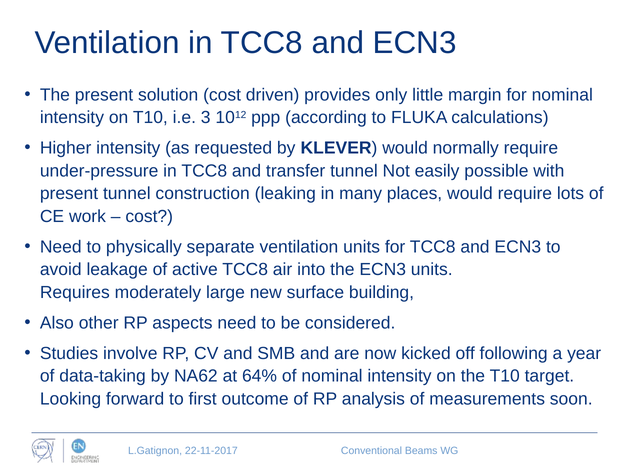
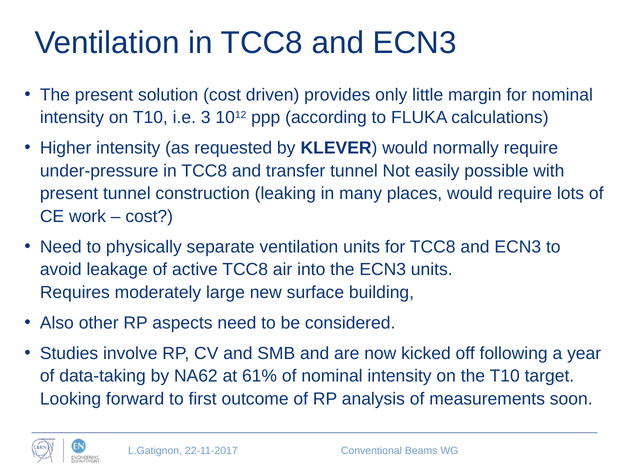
64%: 64% -> 61% (260, 376)
